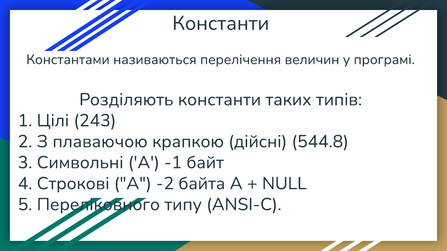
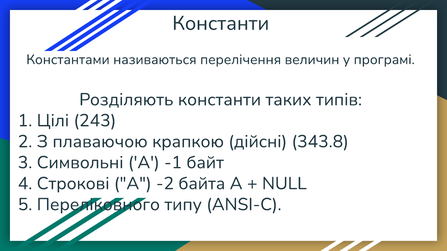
544.8: 544.8 -> 343.8 (320, 142)
